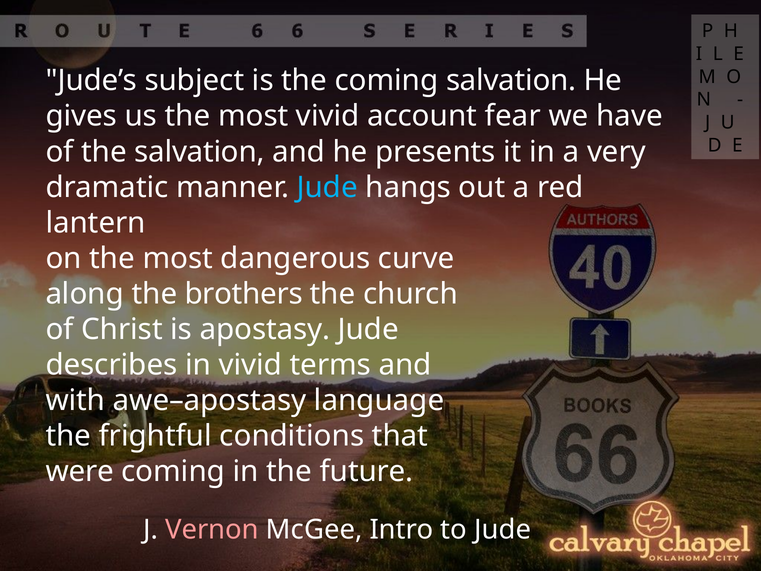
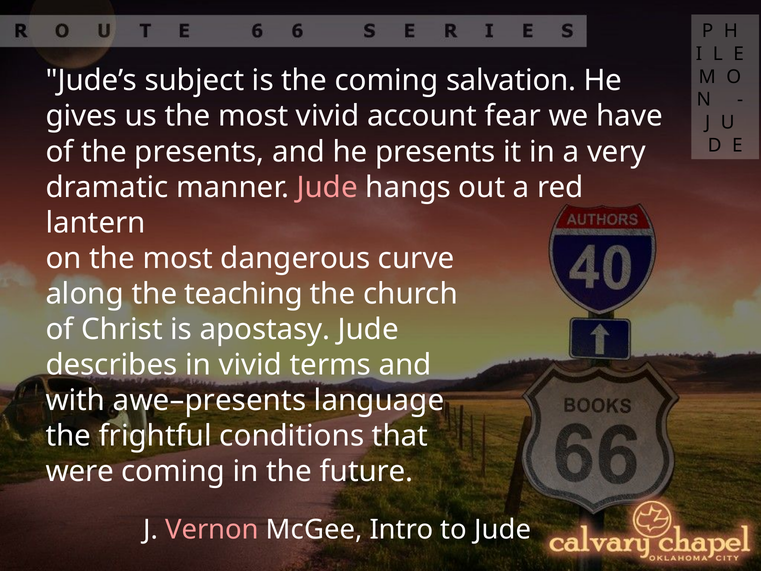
the salvation: salvation -> presents (199, 152)
Jude colour: light blue -> pink (327, 187)
brothers: brothers -> teaching (244, 294)
awe–apostasy: awe–apostasy -> awe–presents (210, 400)
